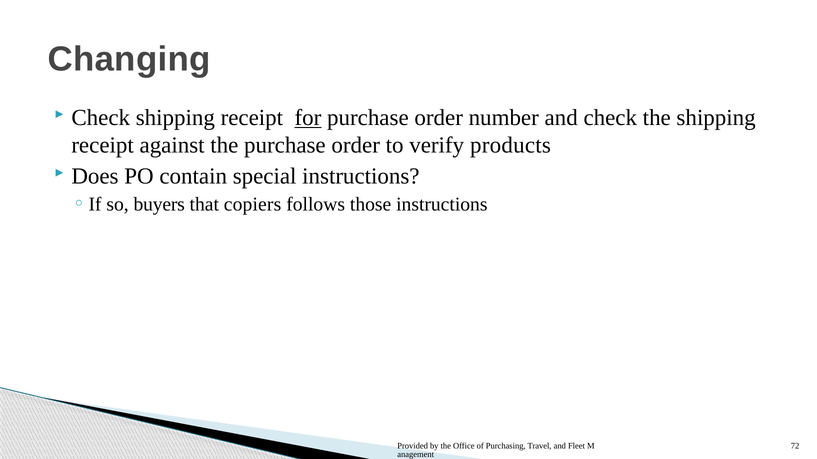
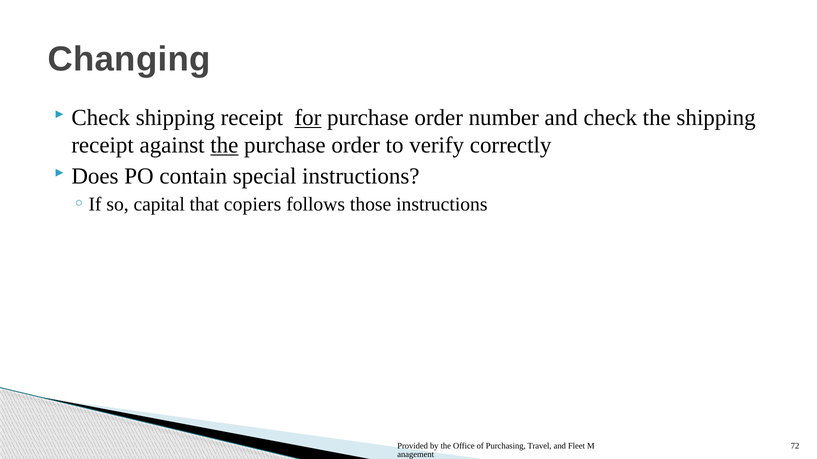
the underline: none -> present (224, 145)
products: products -> correctly (511, 145)
buyers: buyers -> capital (159, 204)
